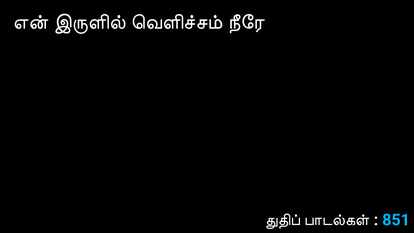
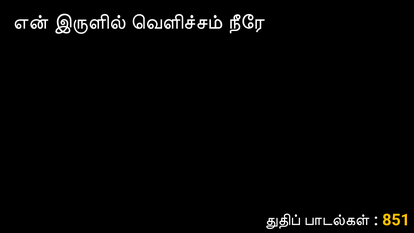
851 colour: light blue -> yellow (396, 220)
